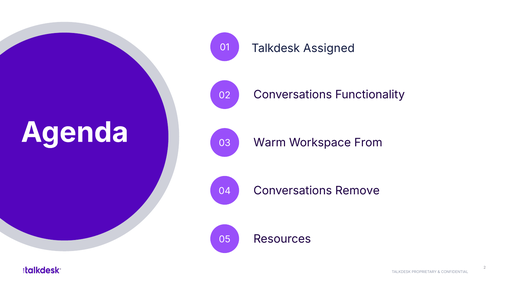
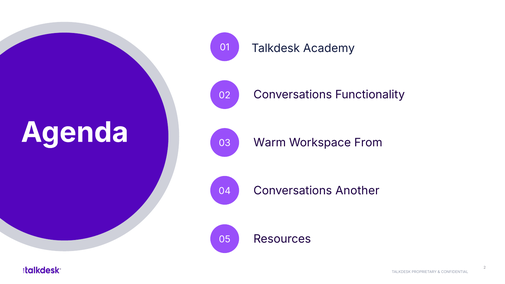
Assigned: Assigned -> Academy (329, 48)
Remove: Remove -> Another (357, 191)
